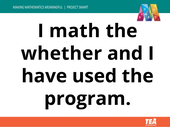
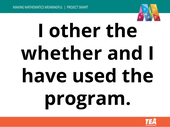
math: math -> other (75, 31)
